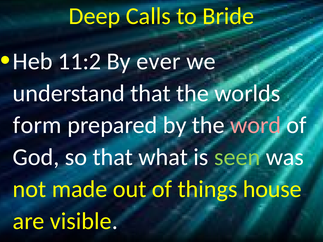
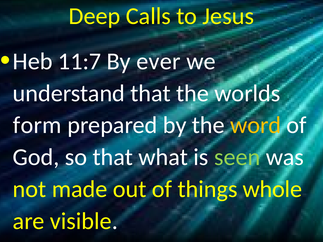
Bride: Bride -> Jesus (228, 16)
11:2: 11:2 -> 11:7 (80, 61)
word colour: pink -> yellow (256, 125)
house: house -> whole (272, 189)
